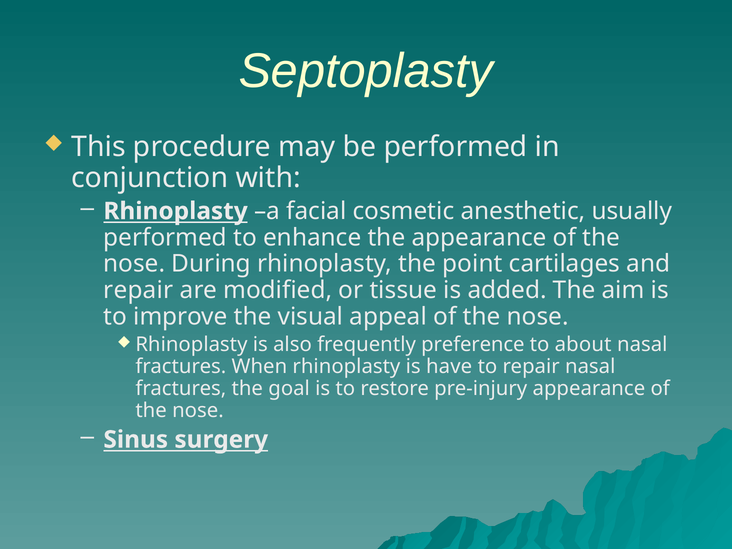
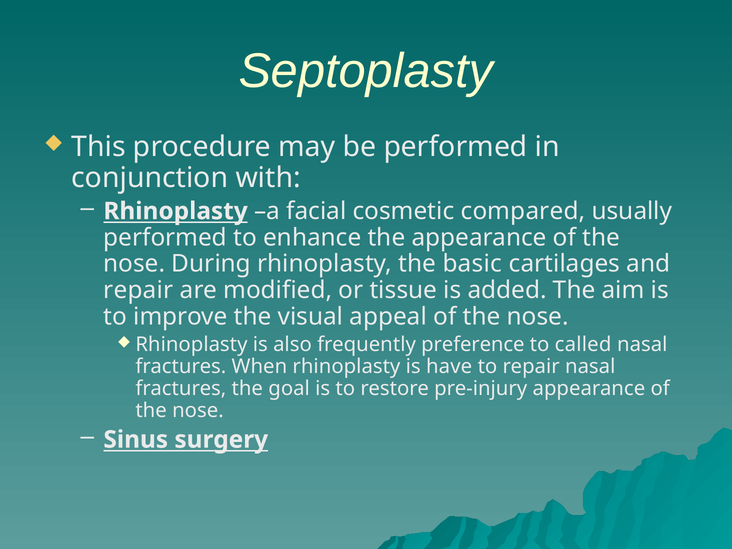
anesthetic: anesthetic -> compared (523, 211)
point: point -> basic (472, 264)
about: about -> called (583, 345)
